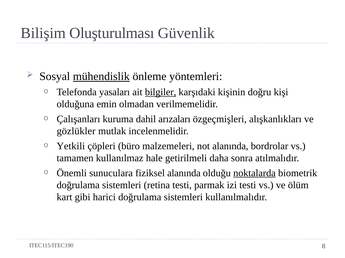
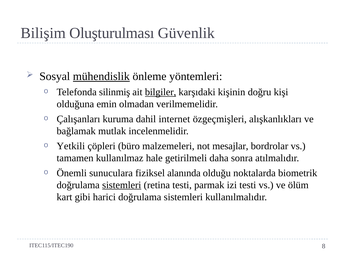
yasaları: yasaları -> silinmiş (115, 92)
arızaları: arızaları -> internet (174, 119)
gözlükler: gözlükler -> bağlamak (76, 131)
not alanında: alanında -> mesajlar (230, 146)
noktalarda underline: present -> none (254, 173)
sistemleri underline: none -> present (122, 186)
